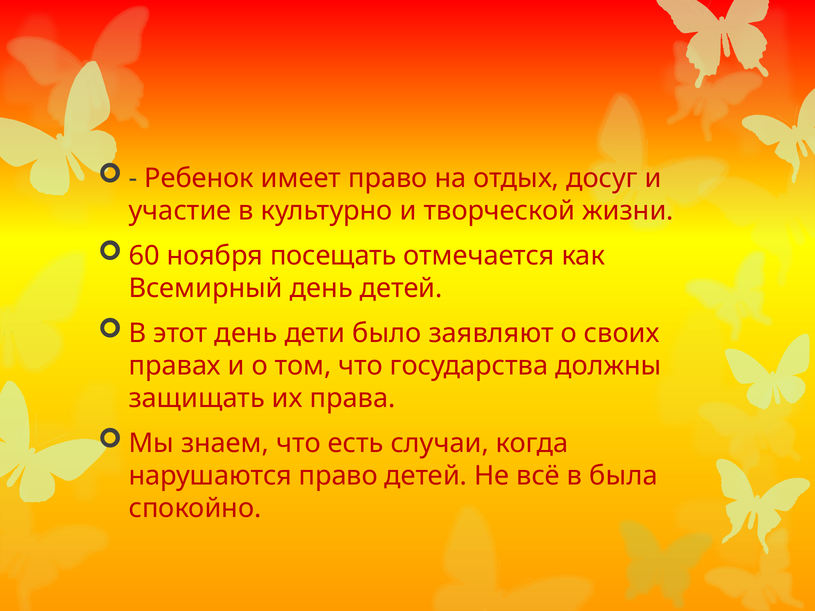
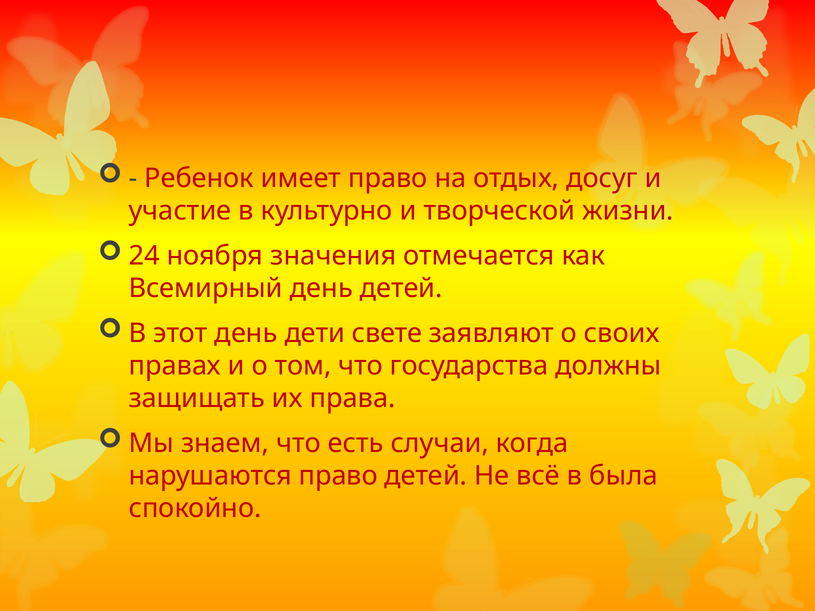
60: 60 -> 24 (144, 256)
посещать: посещать -> значения (333, 256)
было: было -> свете (387, 333)
